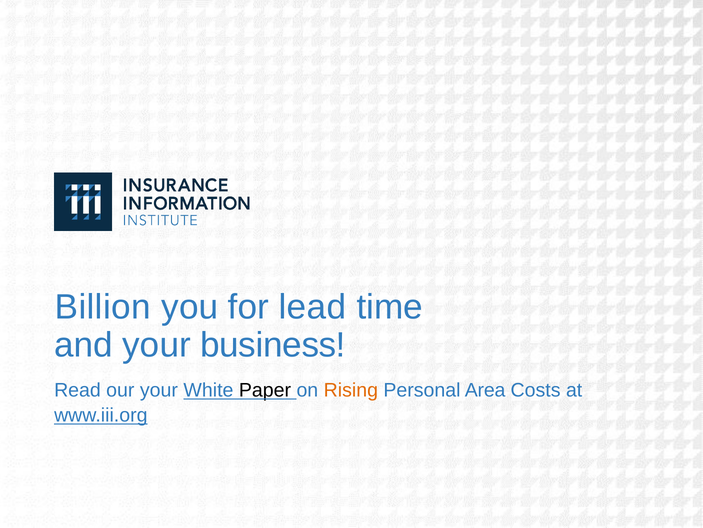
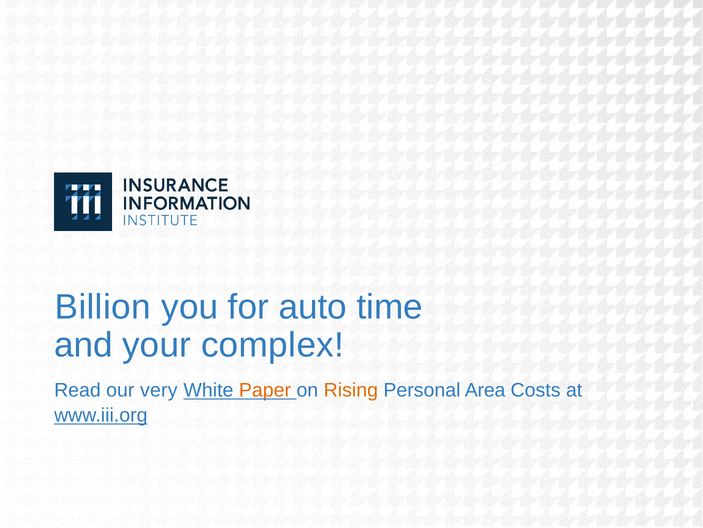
lead: lead -> auto (313, 307)
business: business -> complex (273, 345)
our your: your -> very (159, 390)
Paper colour: black -> orange (265, 390)
